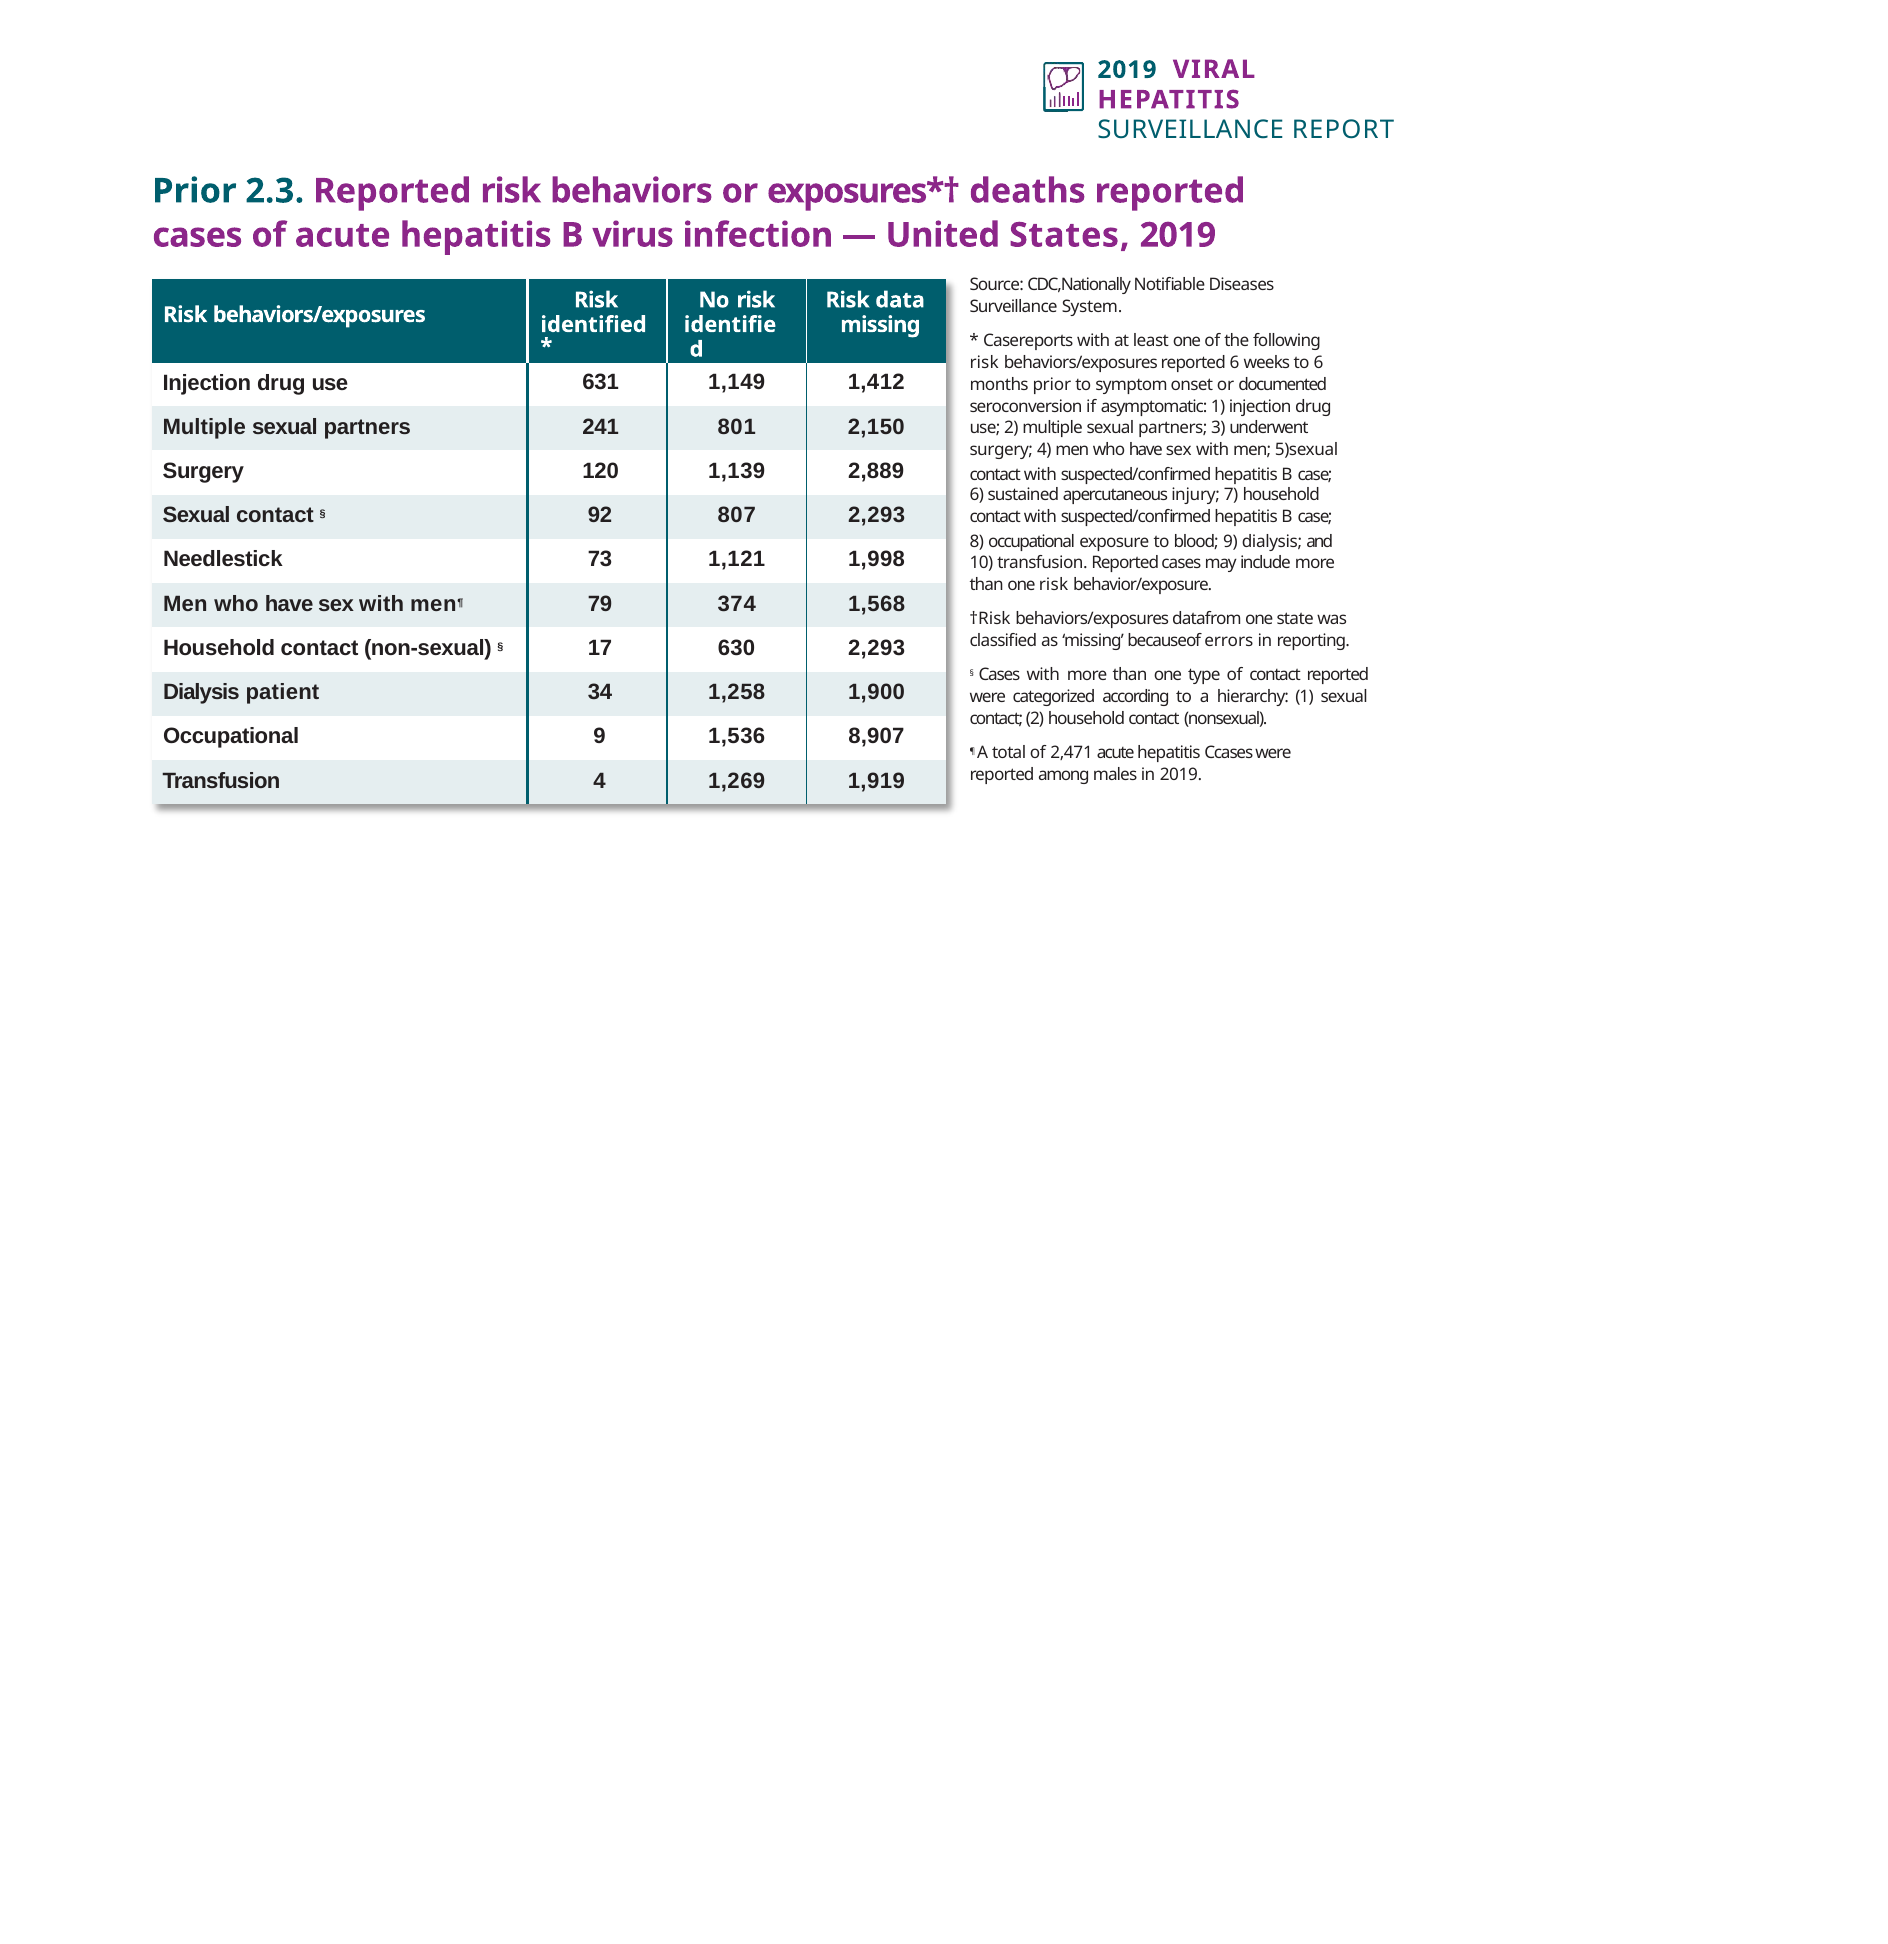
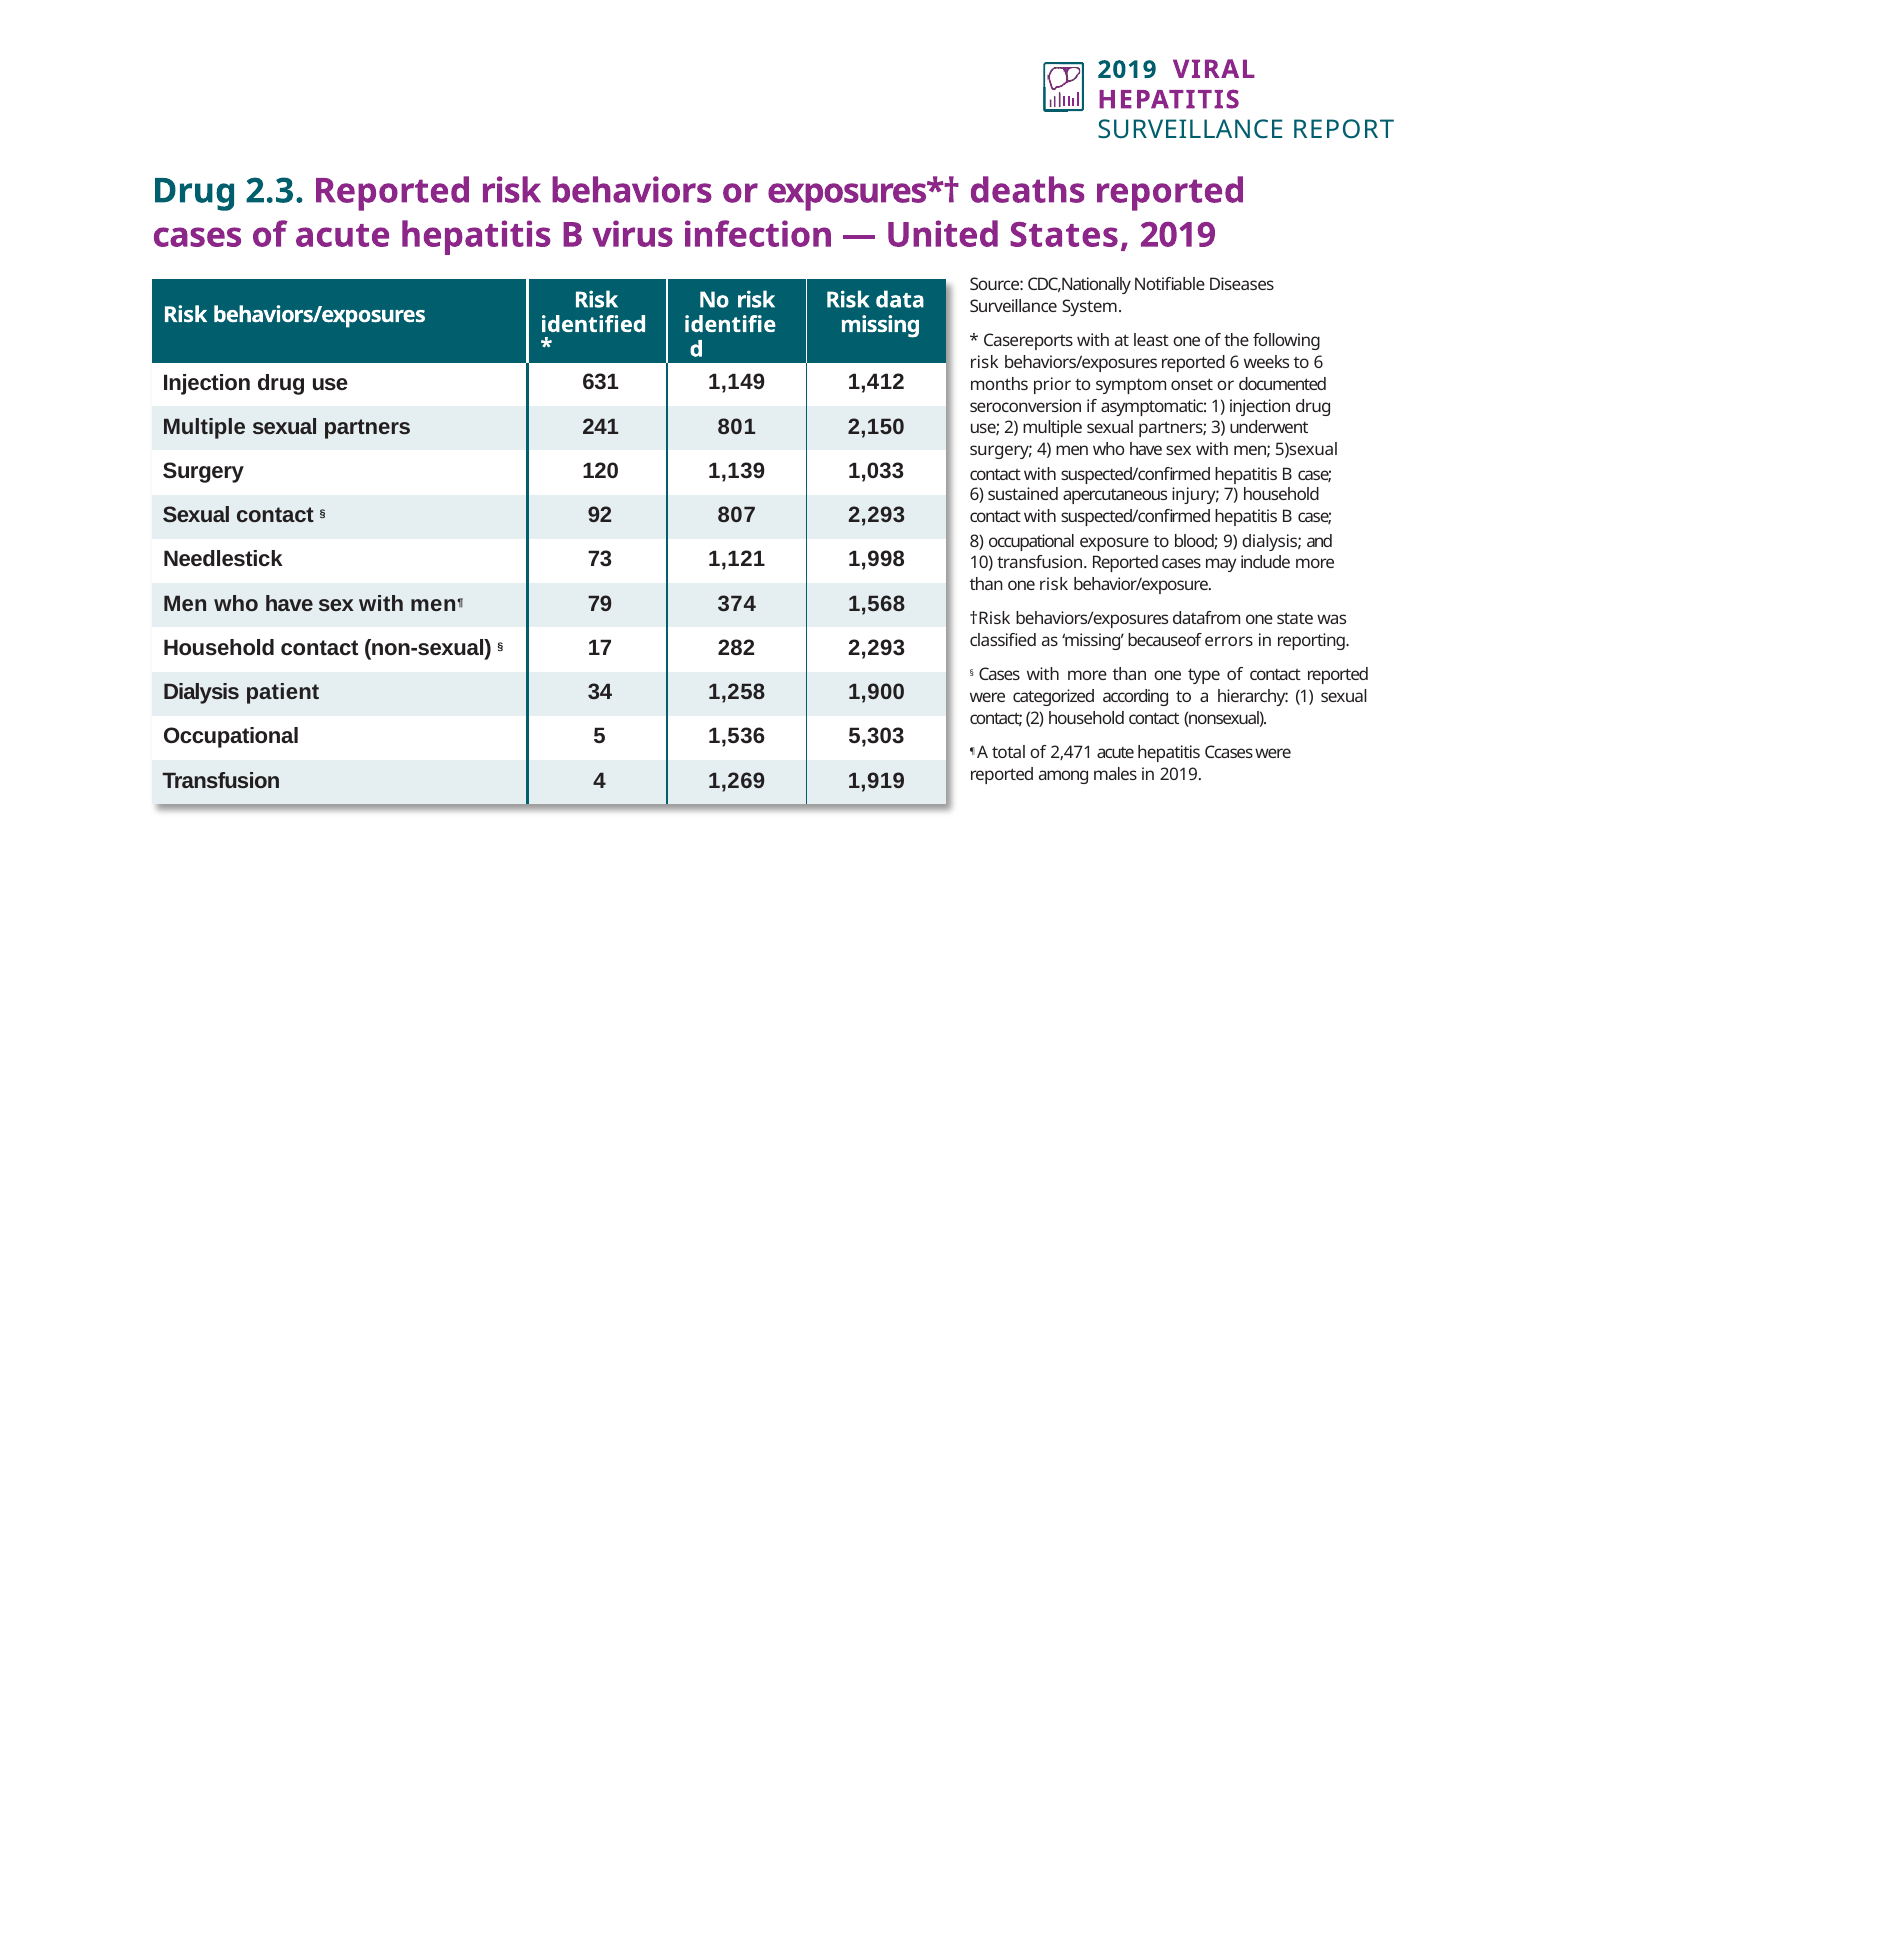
Prior: Prior -> Drug (194, 191)
2,889: 2,889 -> 1,033 (876, 471)
630: 630 -> 282 (737, 648)
Occupational 9: 9 -> 5 (600, 737)
8,907: 8,907 -> 5,303 (876, 737)
